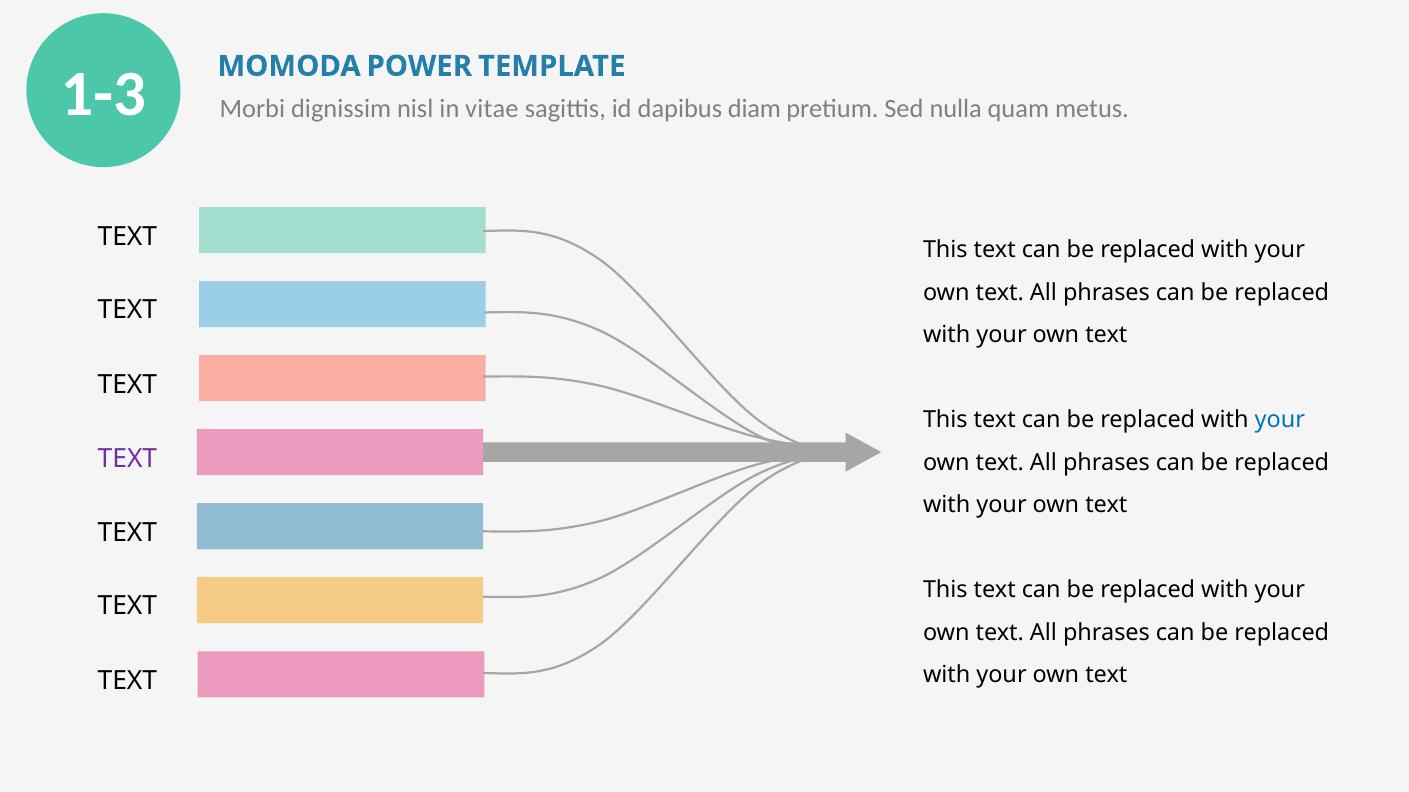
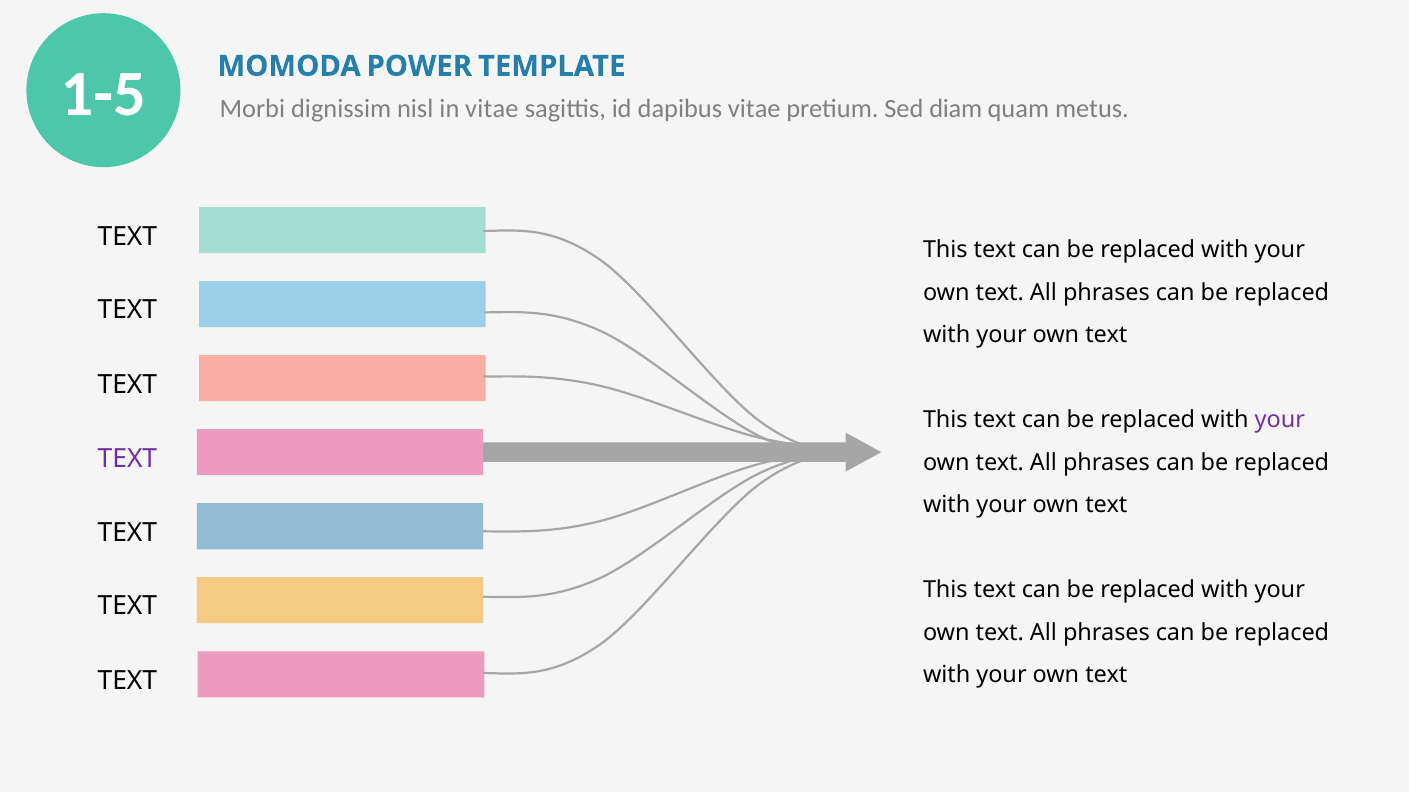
1-3: 1-3 -> 1-5 (103, 95)
dapibus diam: diam -> vitae (754, 109)
nulla: nulla -> diam (956, 109)
your colour: blue -> purple (1280, 420)
